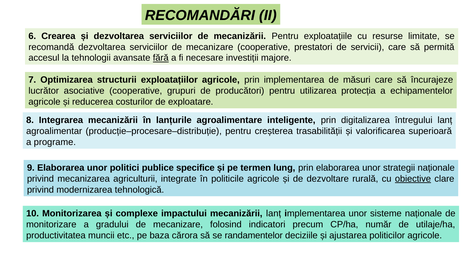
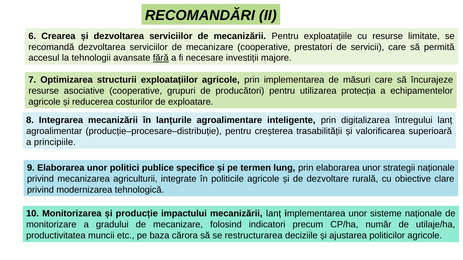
lucrător: lucrător -> resurse (44, 91)
programe: programe -> principiile (55, 142)
obiective underline: present -> none (413, 179)
complexe: complexe -> producție (137, 214)
randamentelor: randamentelor -> restructurarea (254, 236)
